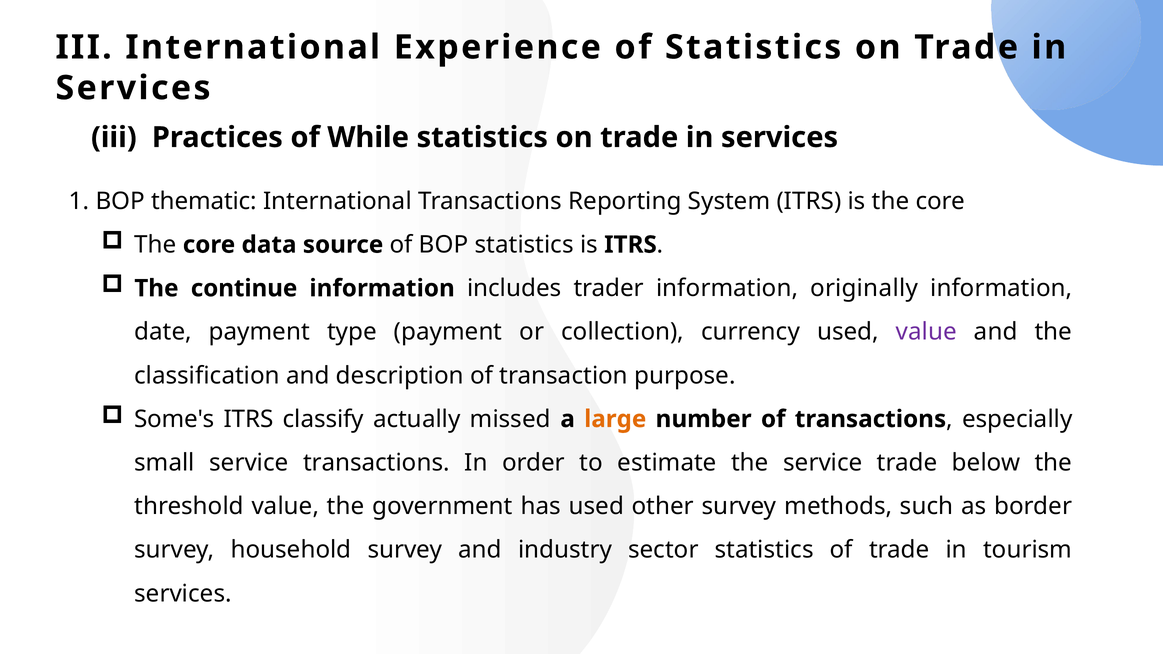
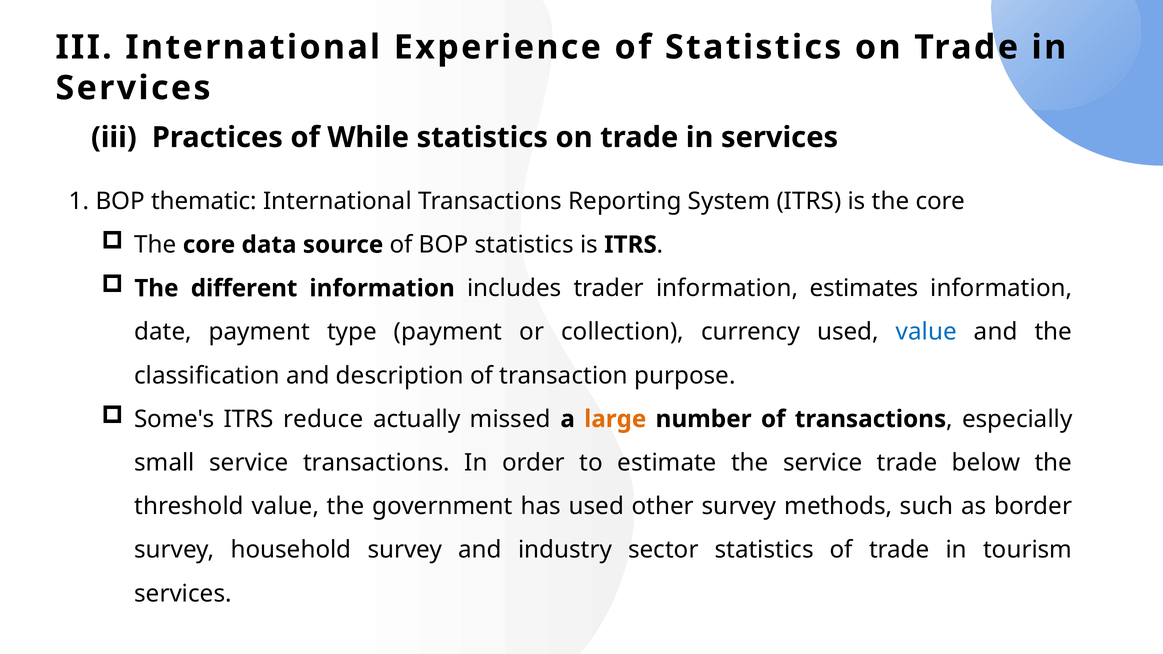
continue: continue -> different (244, 288)
originally: originally -> estimates (864, 288)
value colour: purple -> blue (926, 332)
classify: classify -> reduce (323, 419)
